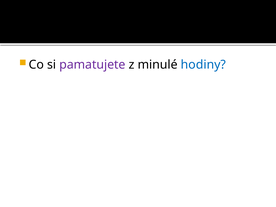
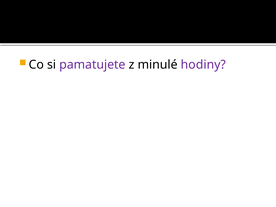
hodiny colour: blue -> purple (203, 65)
